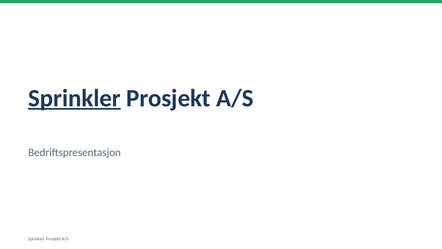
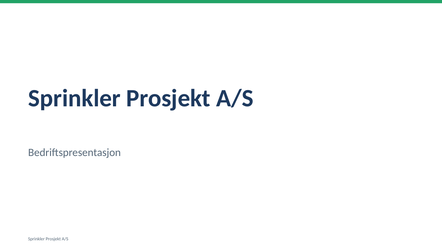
Sprinkler underline: present -> none (74, 98)
